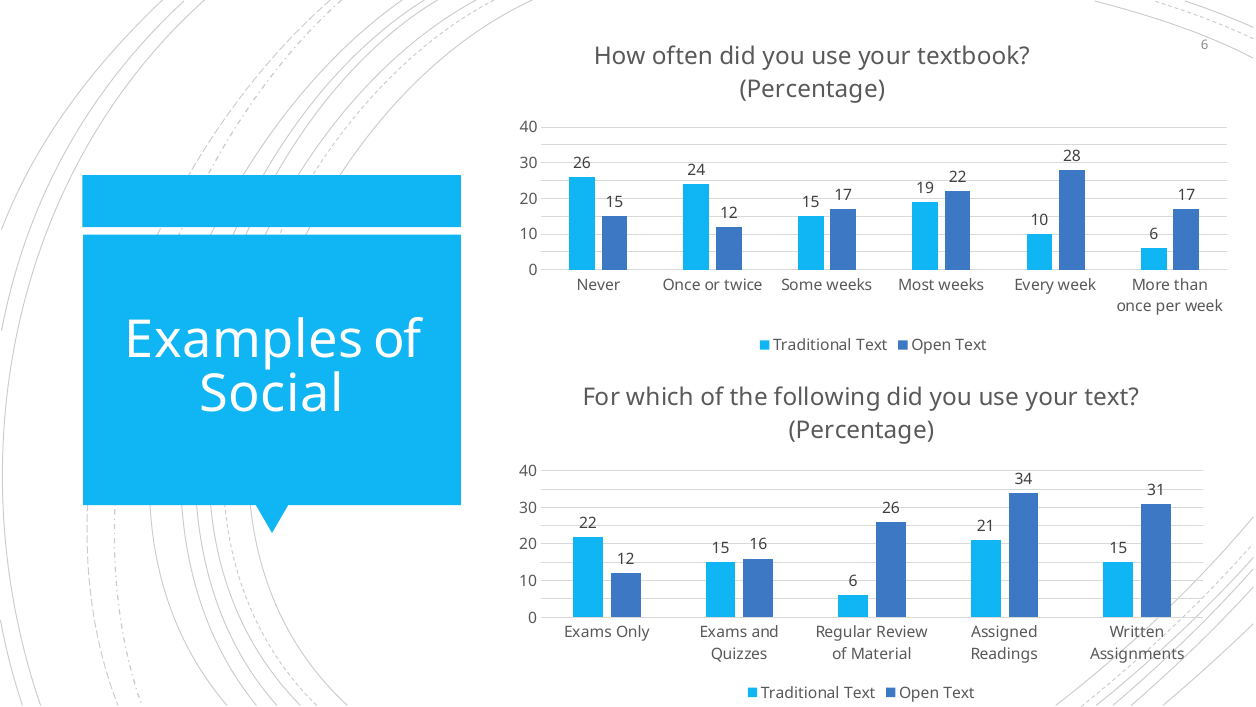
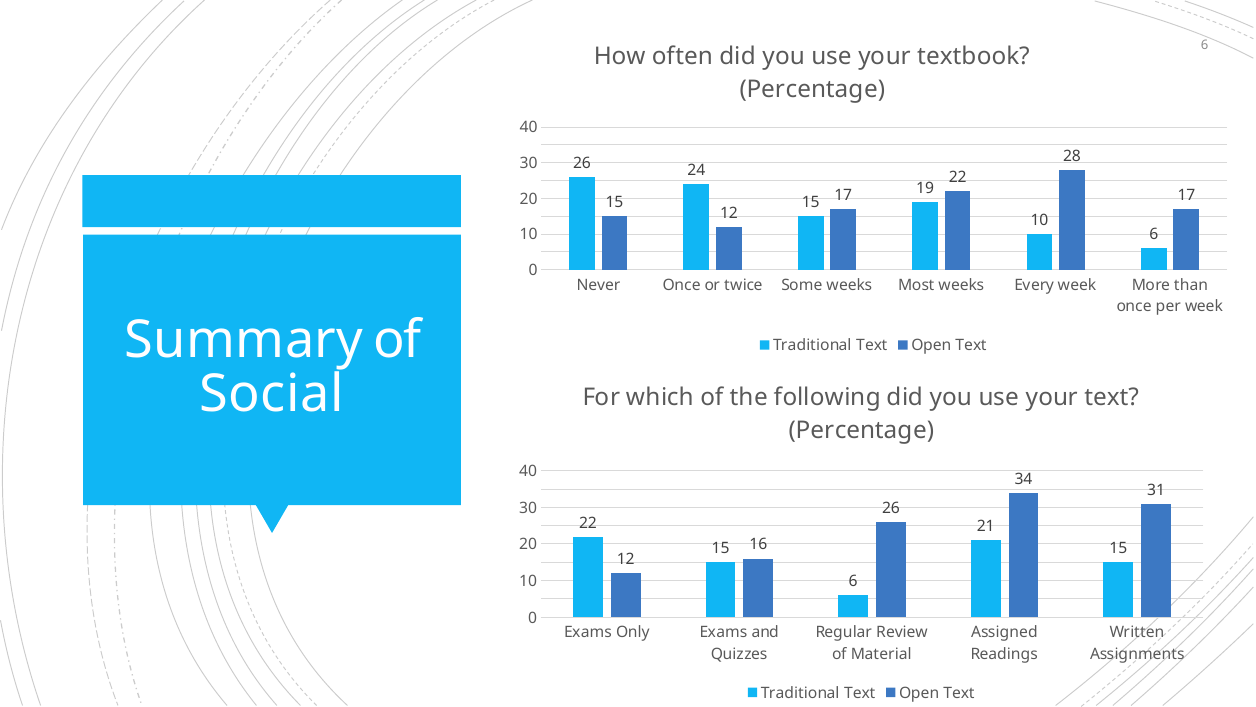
Examples: Examples -> Summary (244, 340)
